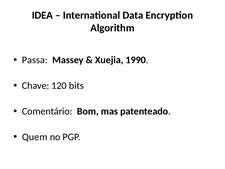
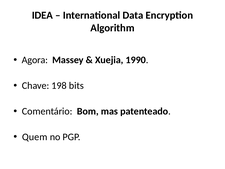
Passa: Passa -> Agora (35, 60)
120: 120 -> 198 (59, 85)
